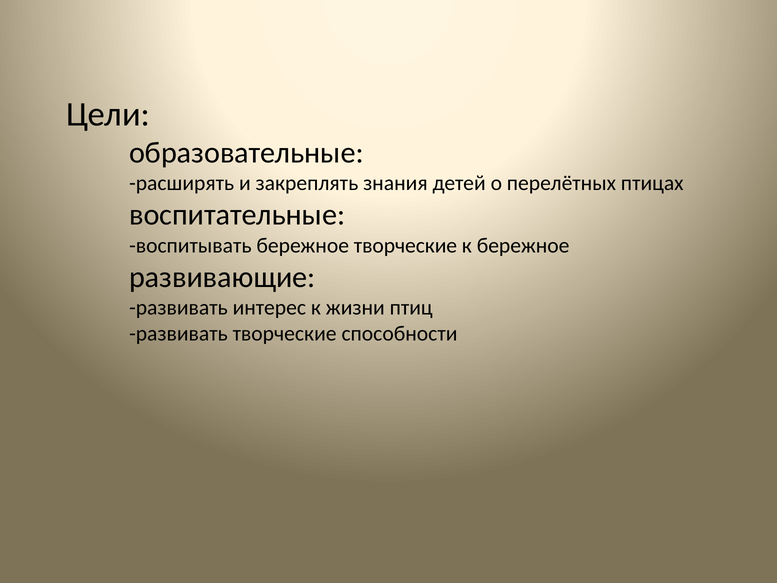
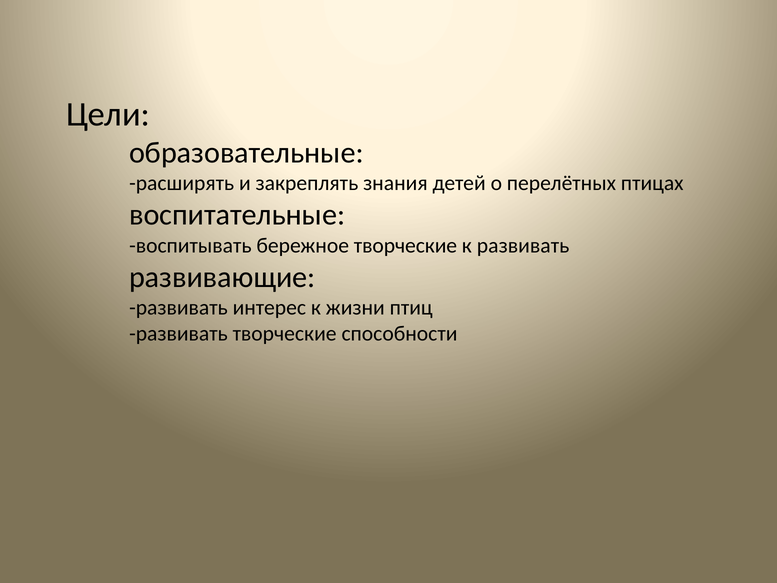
к бережное: бережное -> развивать (523, 245)
